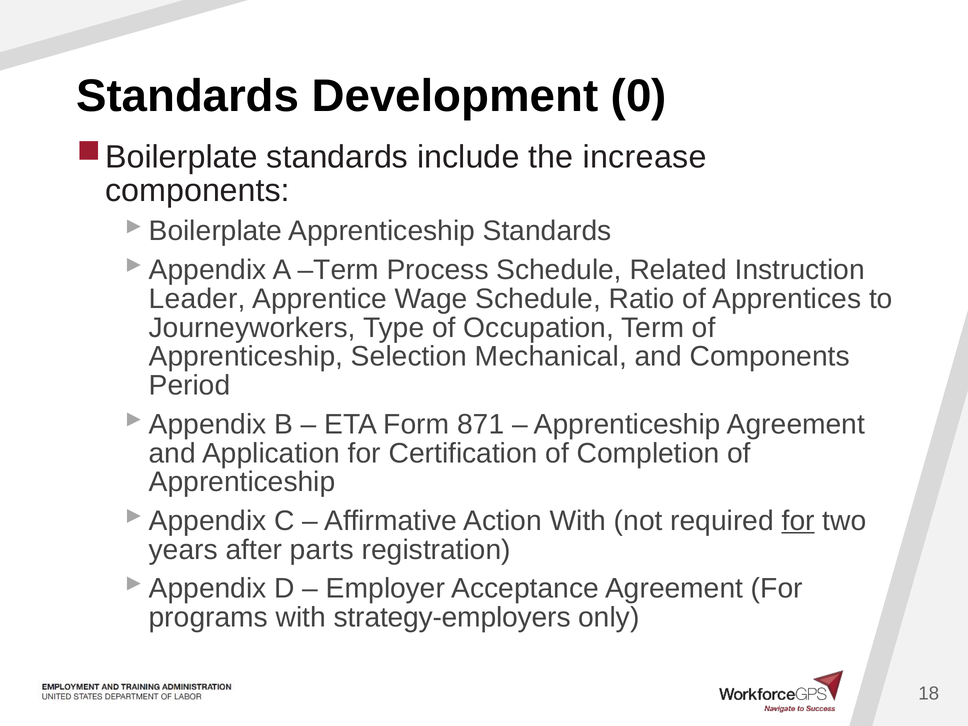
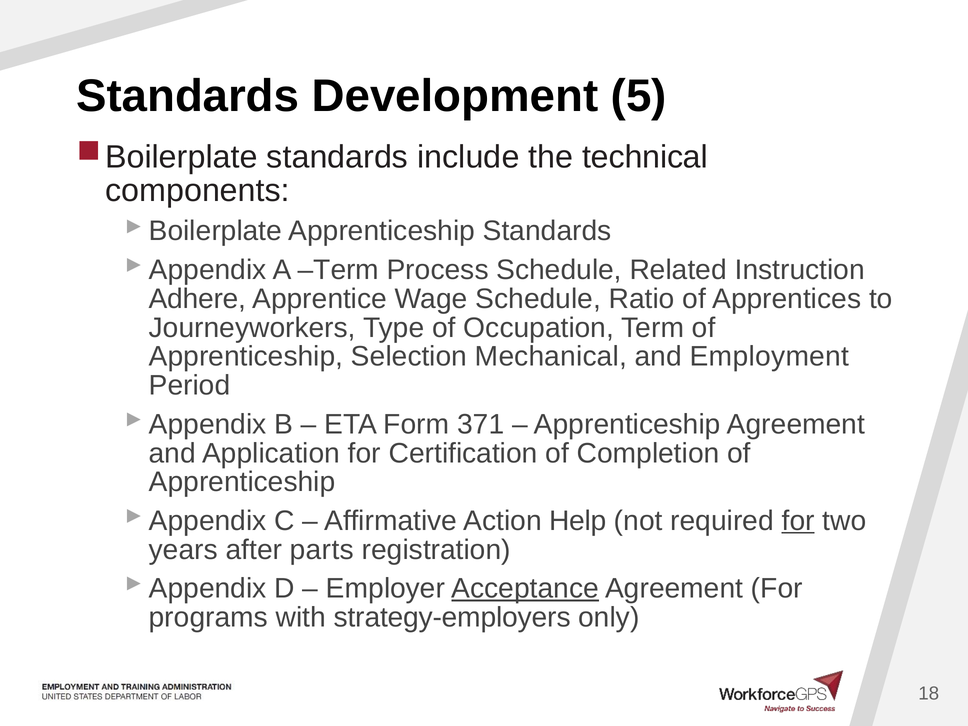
0: 0 -> 5 (639, 96)
increase: increase -> technical (645, 157)
Leader: Leader -> Adhere (197, 299)
and Components: Components -> Employment (770, 357)
871: 871 -> 371 (481, 424)
Action With: With -> Help (578, 521)
Acceptance underline: none -> present (525, 588)
